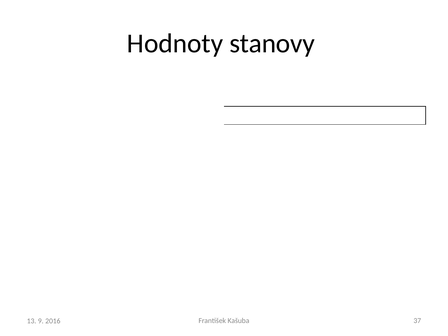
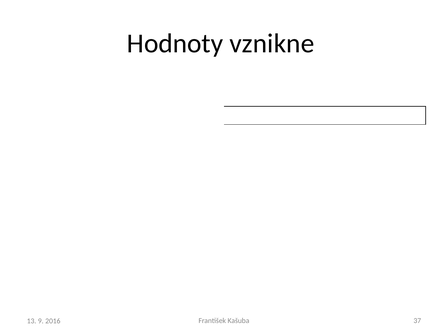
stanovy: stanovy -> vznikne (272, 43)
